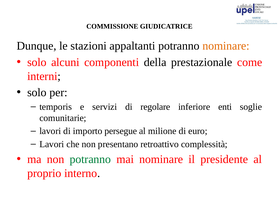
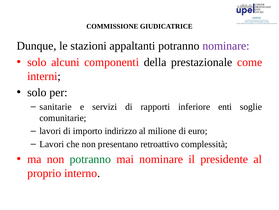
nominare colour: orange -> purple (226, 46)
temporis: temporis -> sanitarie (56, 106)
regolare: regolare -> rapporti (155, 106)
persegue: persegue -> indirizzo (121, 131)
